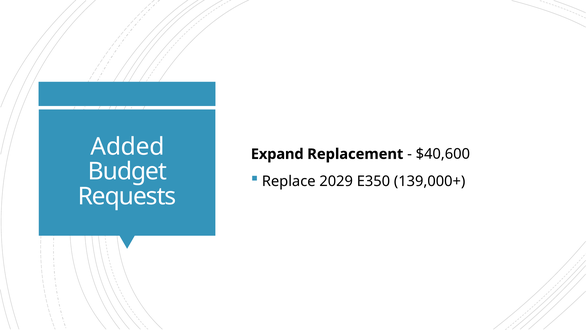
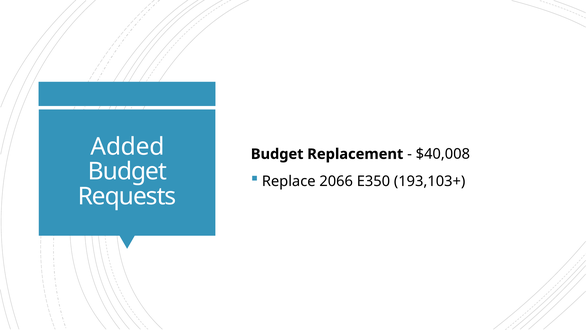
Expand: Expand -> Budget (277, 154)
$40,600: $40,600 -> $40,008 (443, 154)
2029: 2029 -> 2066 (336, 181)
139,000+: 139,000+ -> 193,103+ (430, 181)
